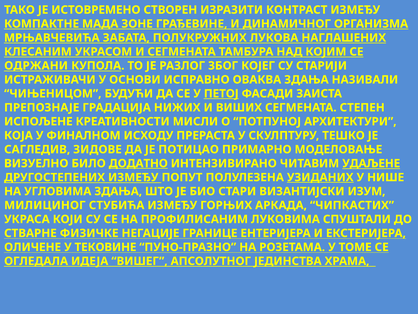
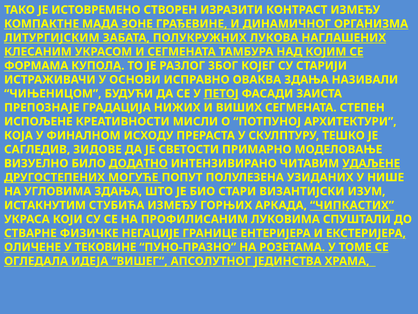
МРЊАВЧЕВИЋА: МРЊАВЧЕВИЋА -> ЛИТУРГИЈСКИМ (52, 38)
ОДРЖАНИ: ОДРЖАНИ -> ФОРМАМА (36, 66)
ПОТИЦАО: ПОТИЦАО -> СВЕТОСТИ (189, 149)
ДРУГОСТЕПЕНИХ ИЗМЕЂУ: ИЗМЕЂУ -> МОГУЋЕ (133, 177)
УЗИДАНИХ underline: present -> none (320, 177)
МИЛИЦИНОГ: МИЛИЦИНОГ -> ИСТАКНУТИМ (45, 205)
ЧИПКАСТИХ underline: none -> present (352, 205)
